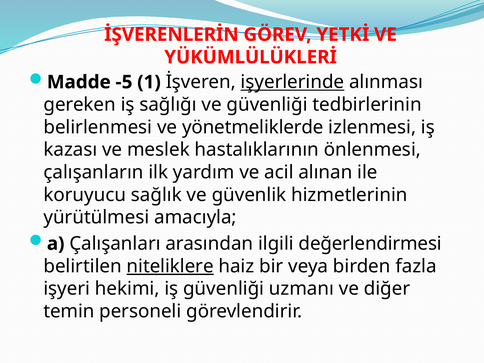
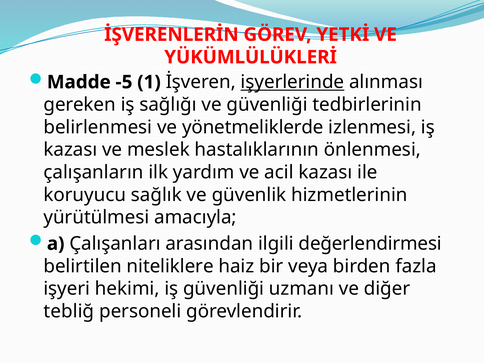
acil alınan: alınan -> kazası (325, 172)
niteliklere underline: present -> none (170, 266)
temin: temin -> tebliğ (69, 311)
